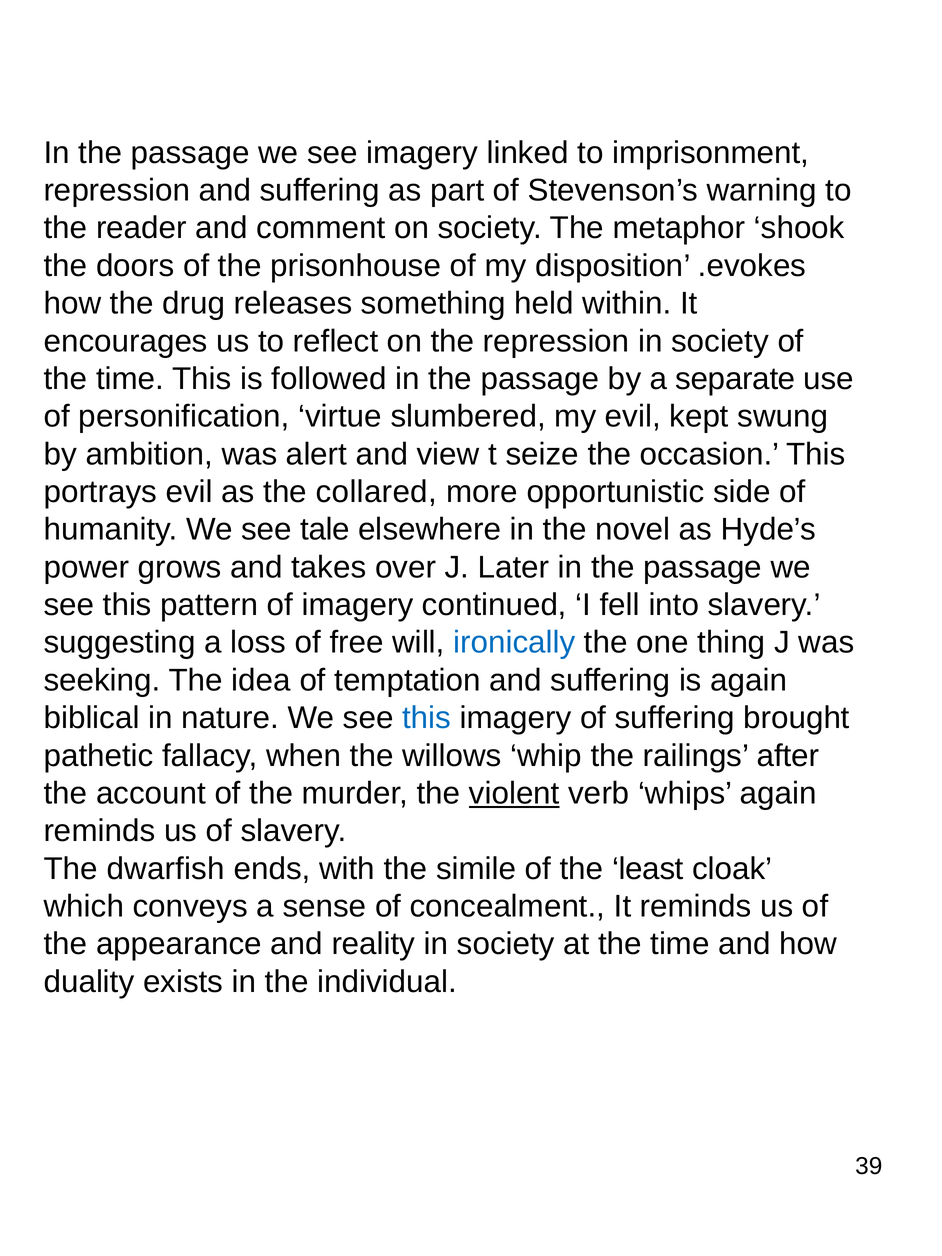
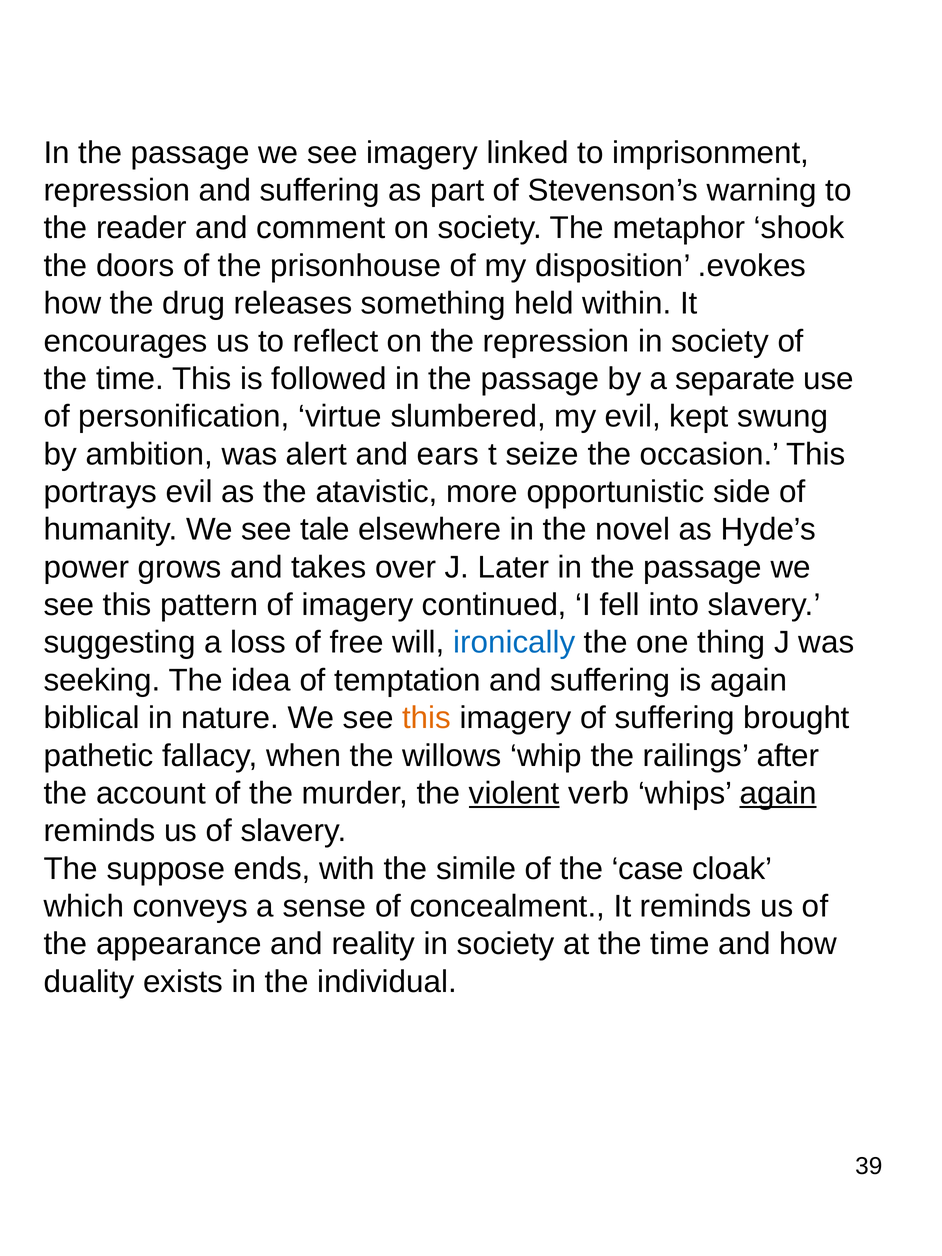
view: view -> ears (448, 454)
collared: collared -> atavistic (377, 492)
this colour: blue -> orange (427, 718)
again underline: none -> present (778, 793)
dwarfish: dwarfish -> suppose (166, 869)
least: least -> case (648, 869)
